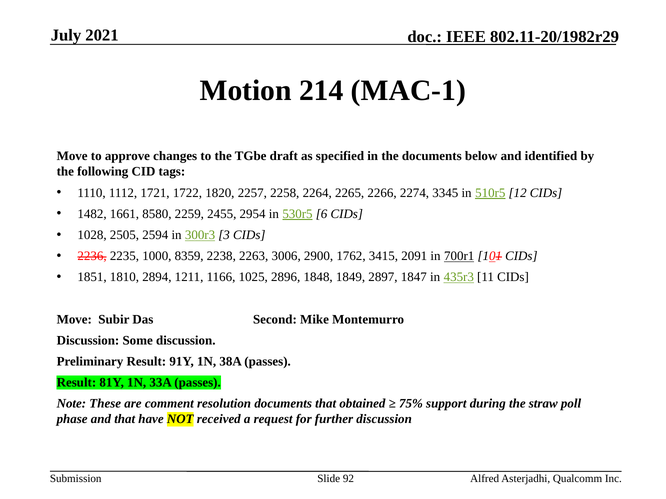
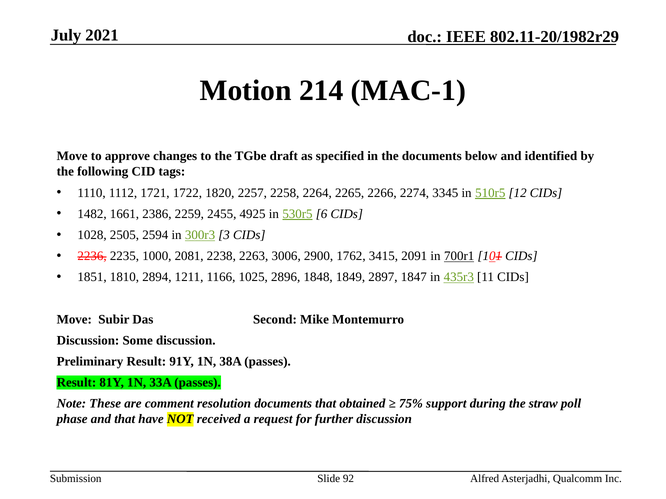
8580: 8580 -> 2386 (157, 214)
2954: 2954 -> 4925 (253, 214)
8359: 8359 -> 2081 (189, 256)
